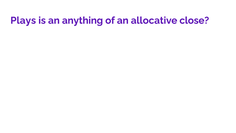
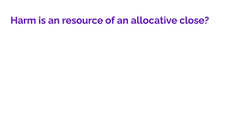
Plays: Plays -> Harm (23, 20)
anything: anything -> resource (83, 20)
